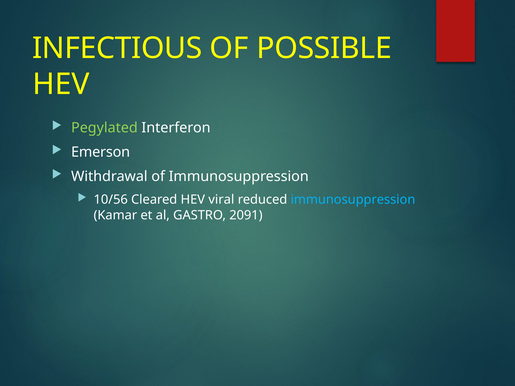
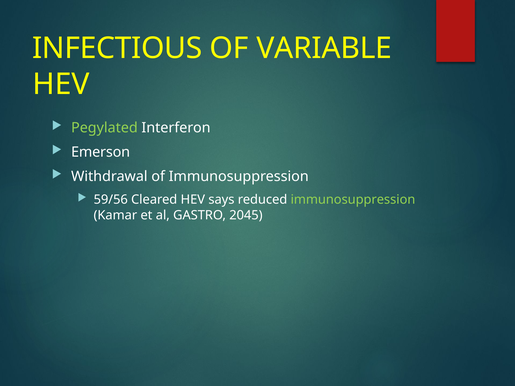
POSSIBLE: POSSIBLE -> VARIABLE (324, 48)
10/56: 10/56 -> 59/56 (111, 200)
viral: viral -> says (221, 200)
immunosuppression colour: light blue -> light green (353, 200)
2091: 2091 -> 2045 (246, 215)
